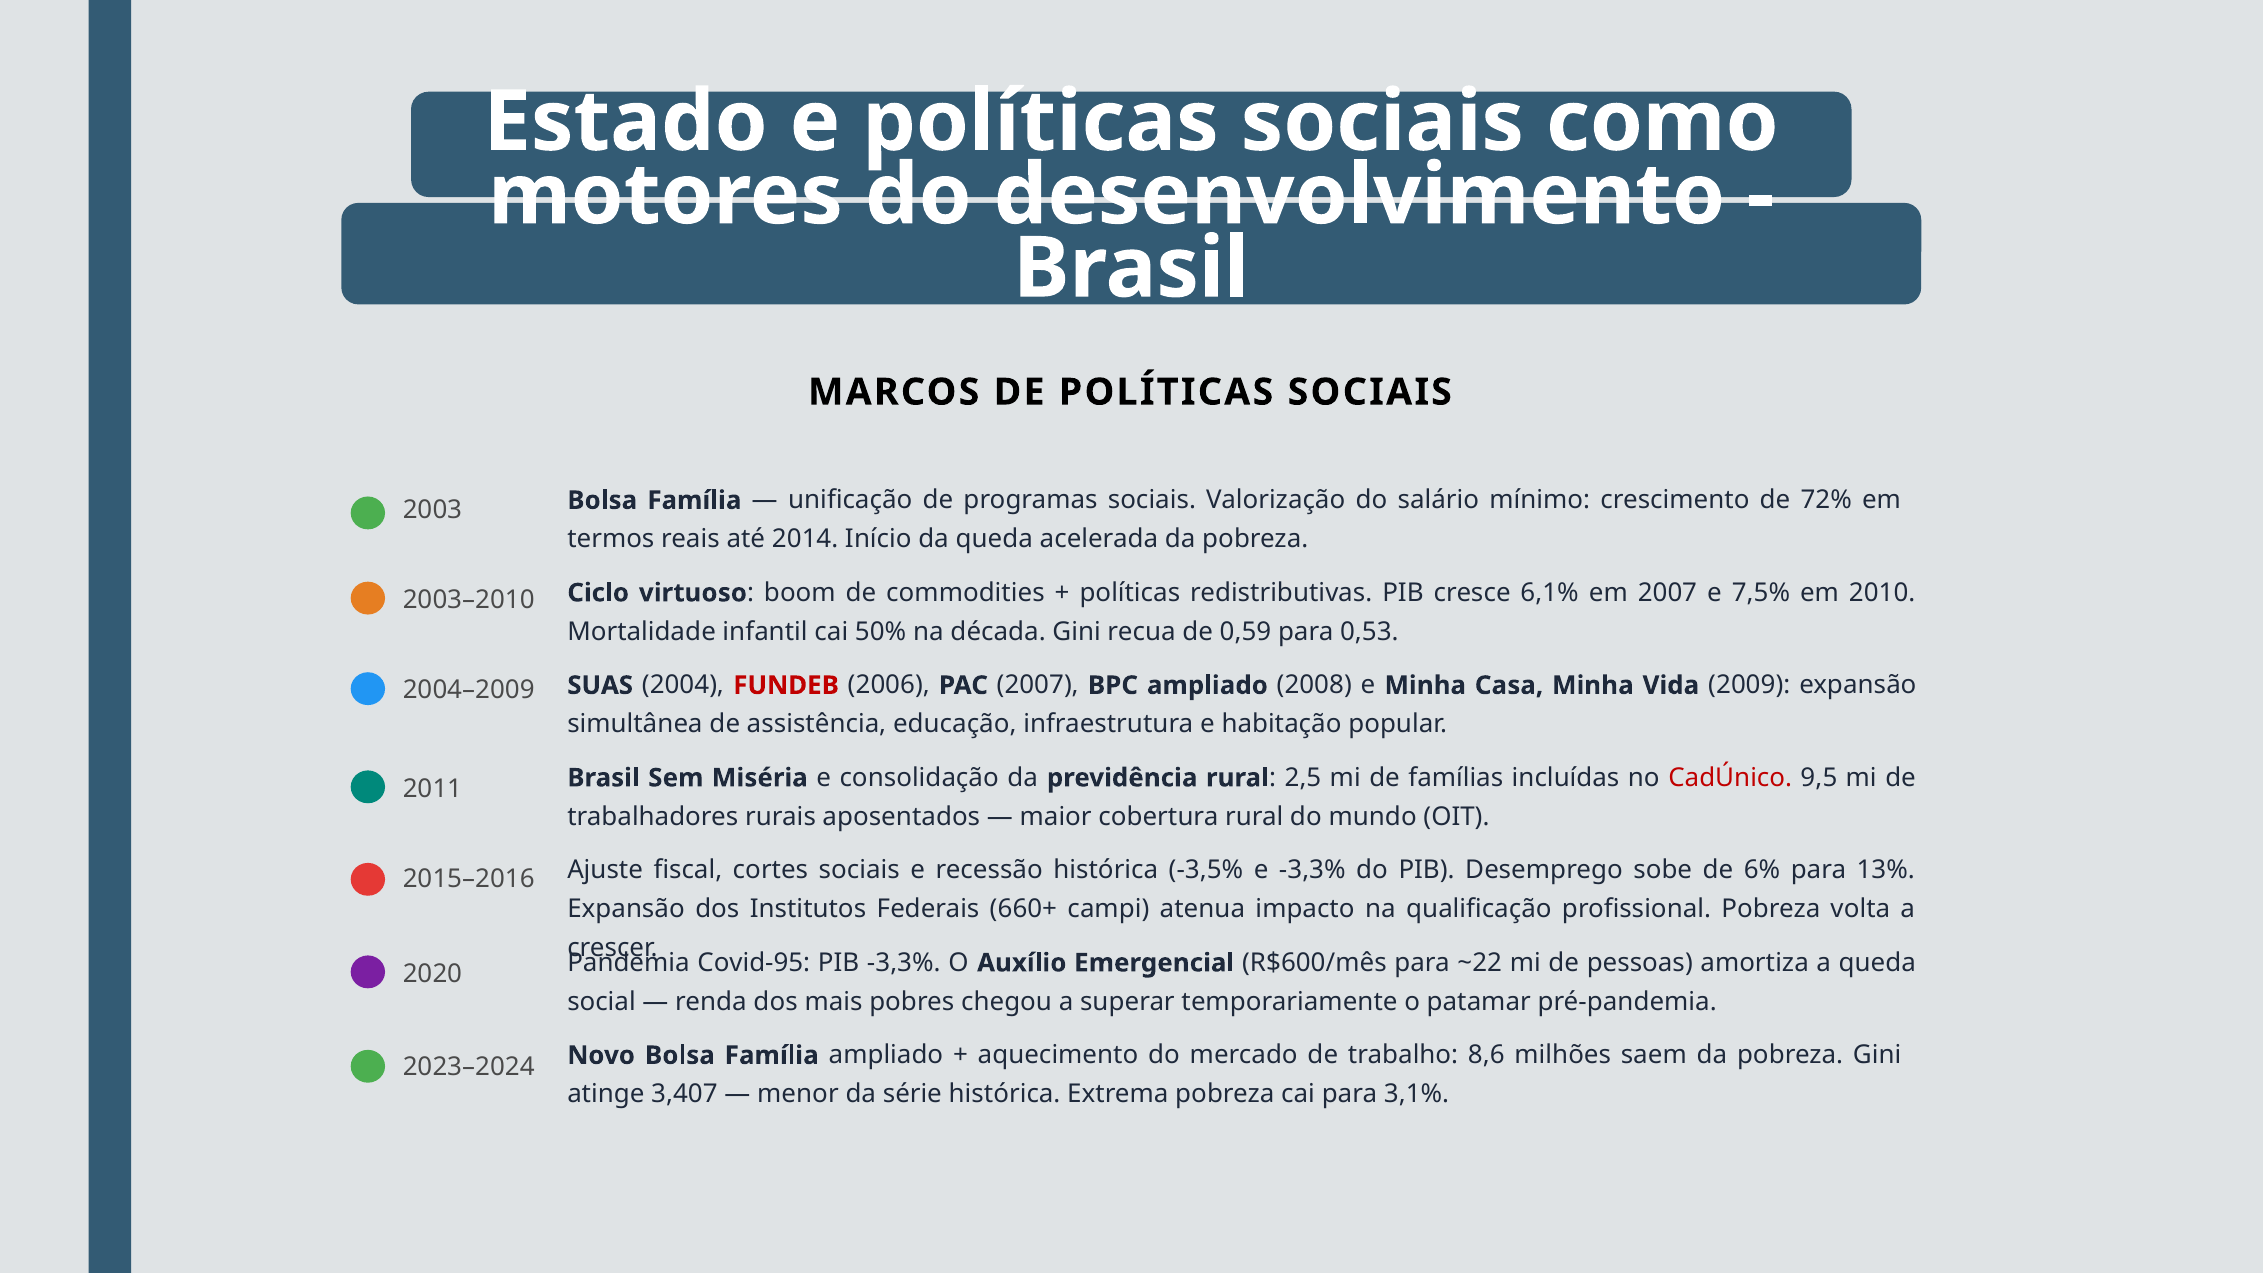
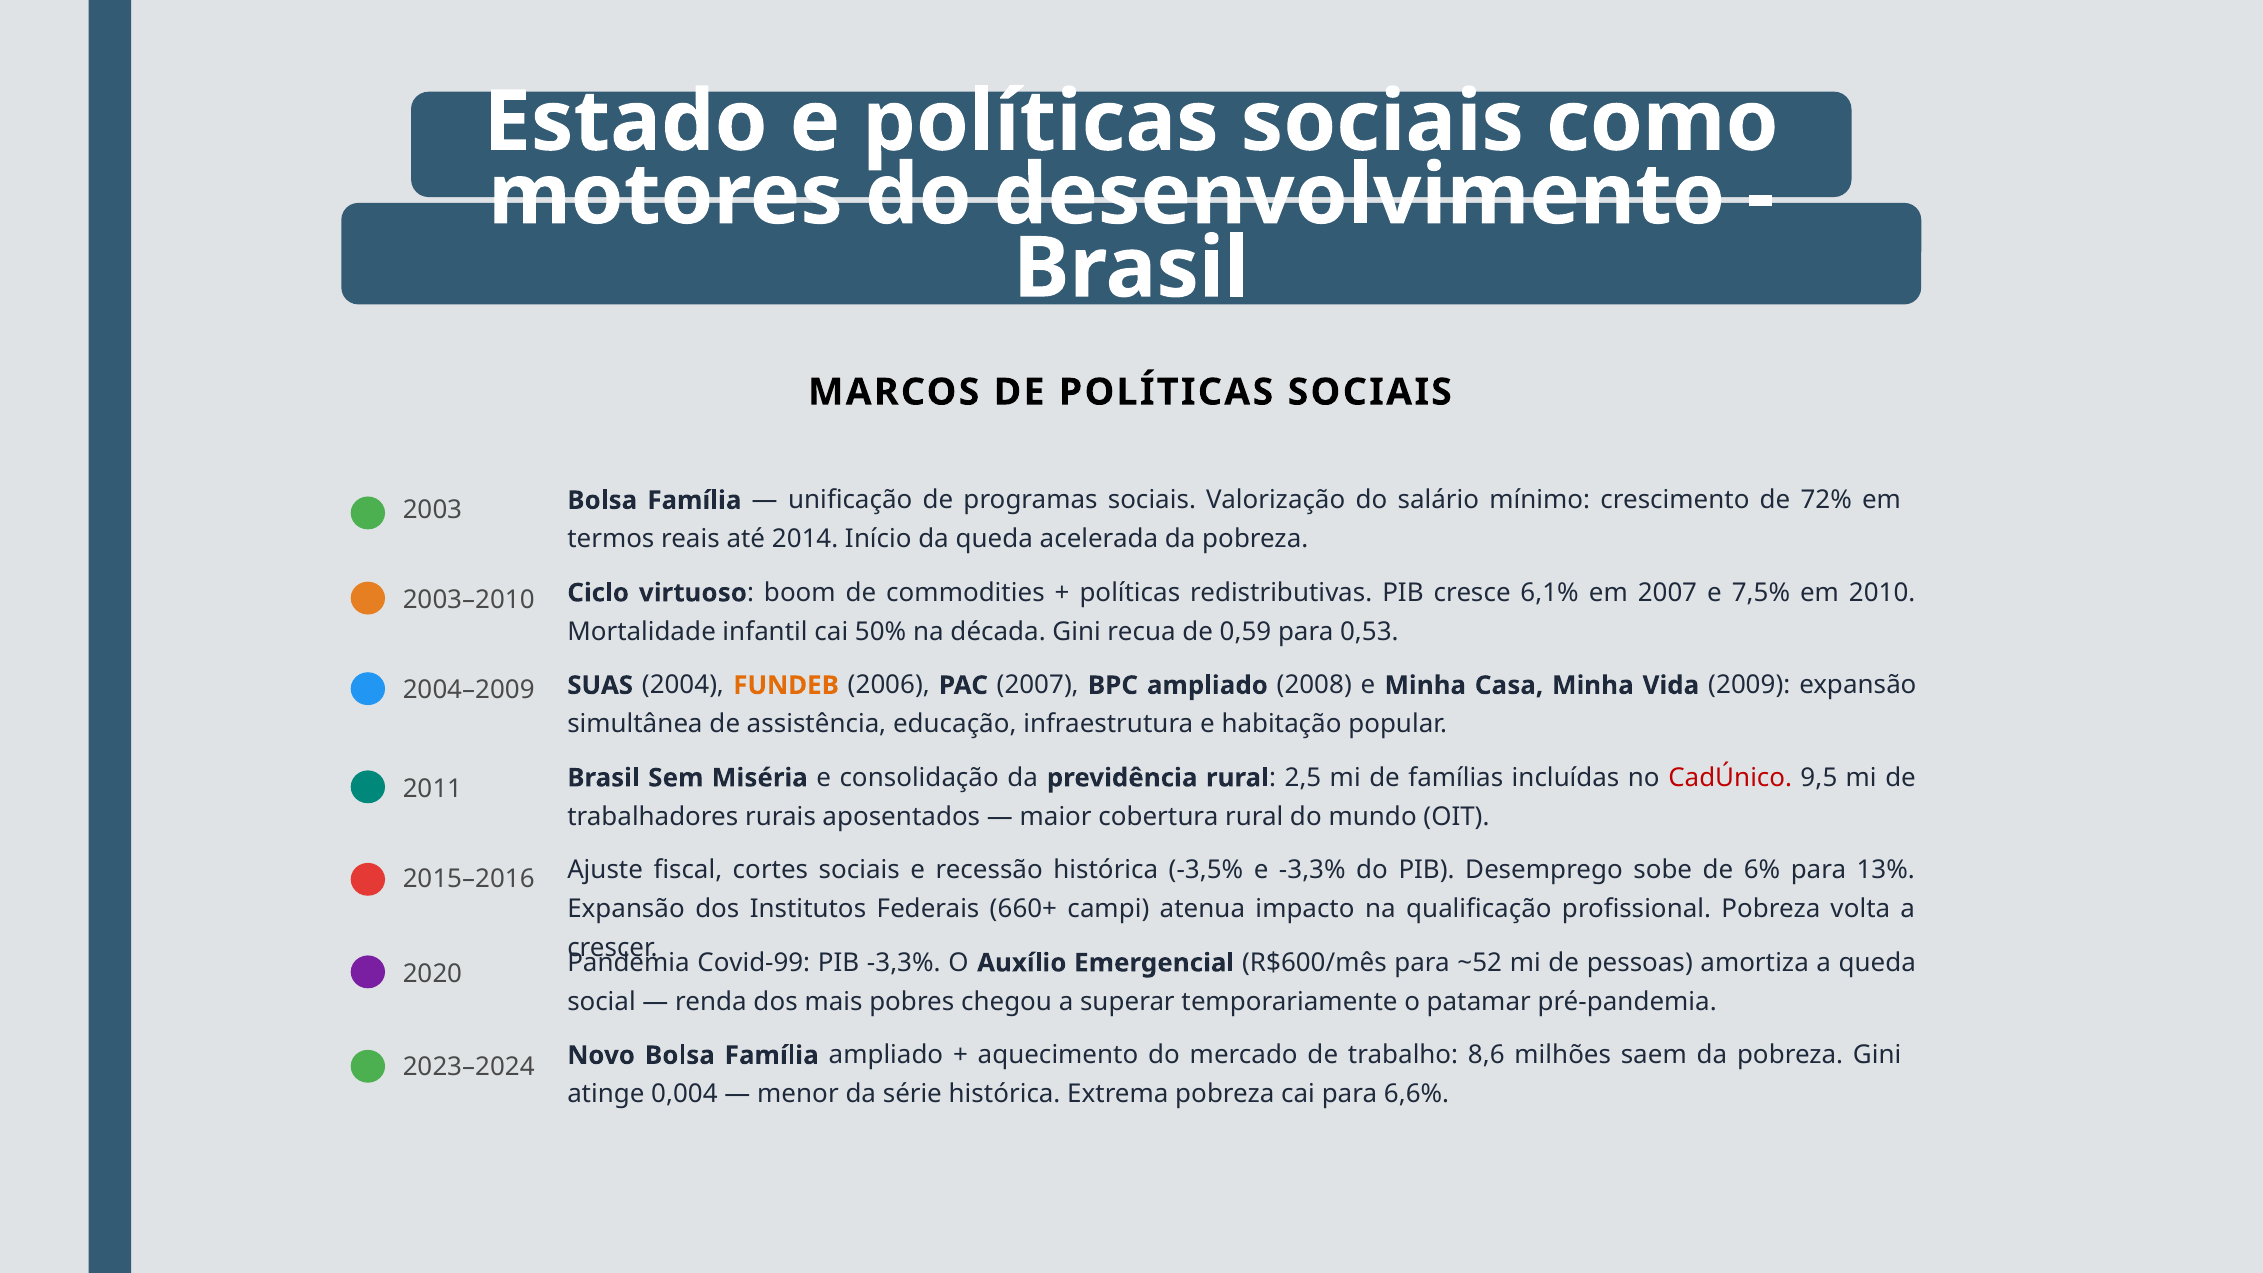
FUNDEB colour: red -> orange (786, 685)
Covid-95: Covid-95 -> Covid-99 (754, 963)
~22: ~22 -> ~52 (1480, 963)
3,407: 3,407 -> 0,004 (684, 1094)
3,1%: 3,1% -> 6,6% (1417, 1094)
